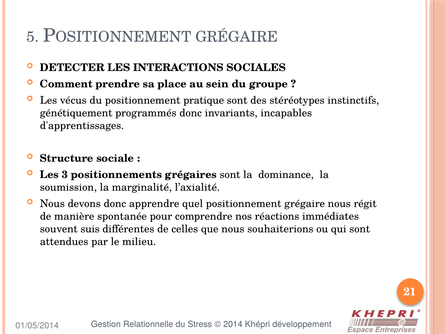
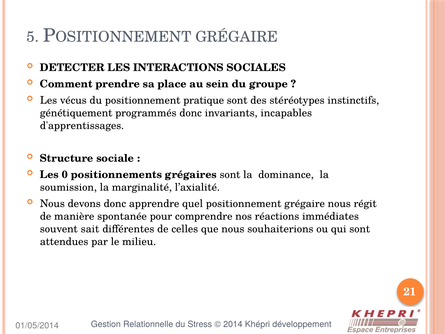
3: 3 -> 0 (65, 174)
suis: suis -> sait (90, 229)
